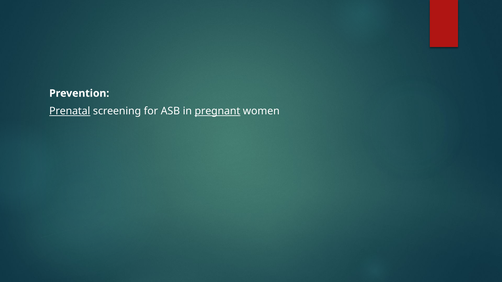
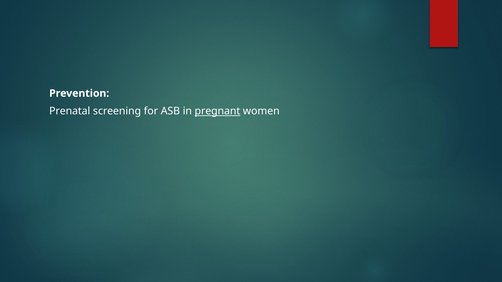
Prenatal underline: present -> none (70, 111)
